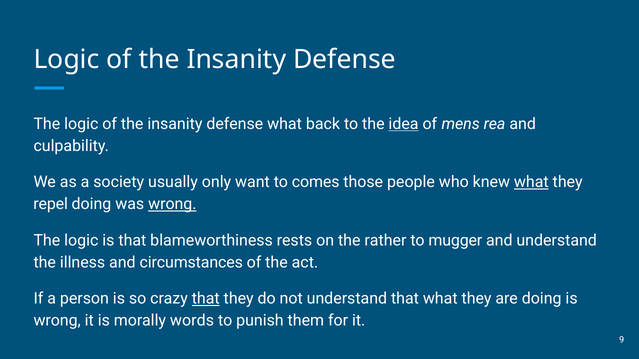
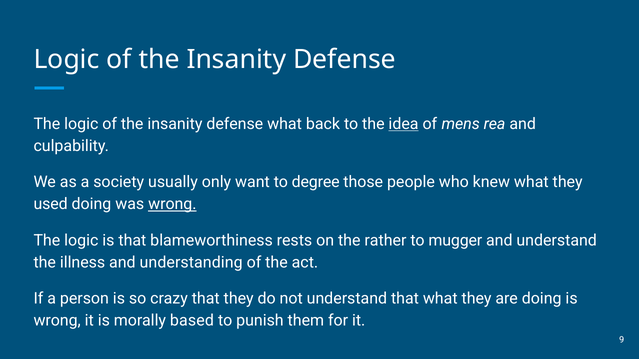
comes: comes -> degree (316, 182)
what underline: present -> none (531, 182)
repel: repel -> used (51, 204)
circumstances: circumstances -> understanding (191, 263)
that underline: present -> none (206, 299)
words: words -> based (192, 321)
